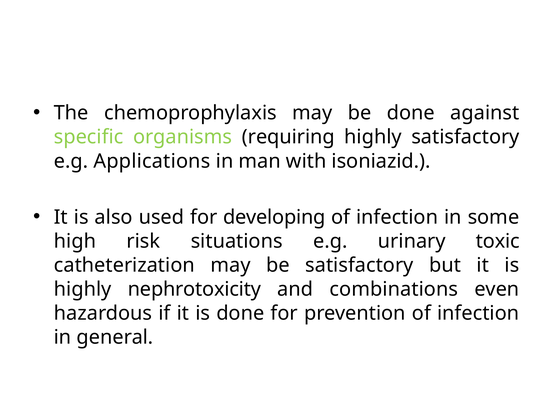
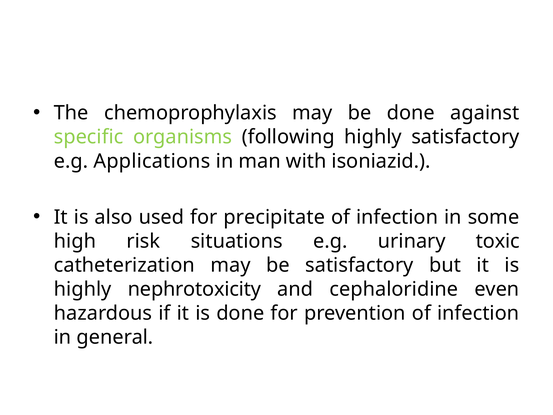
requiring: requiring -> following (288, 137)
developing: developing -> precipitate (274, 217)
combinations: combinations -> cephaloridine (394, 289)
